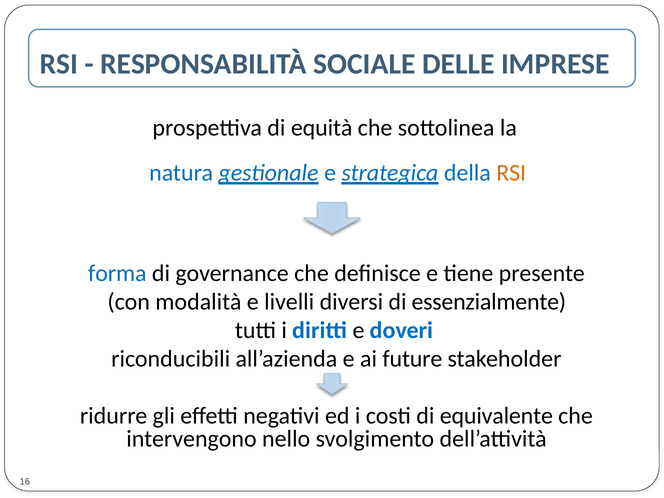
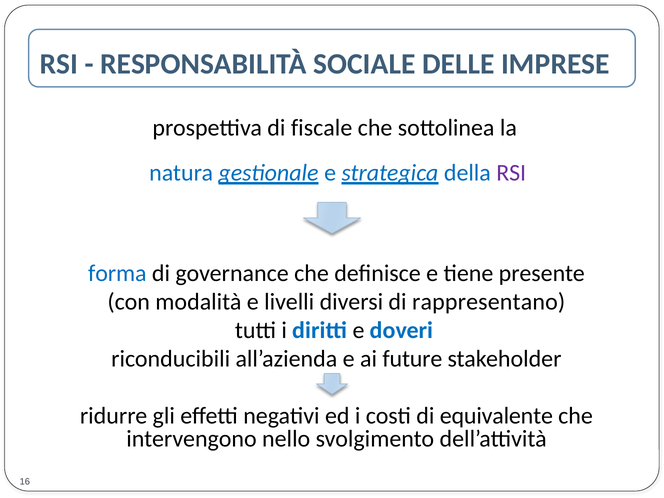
equità: equità -> fiscale (322, 128)
RSI colour: orange -> purple (511, 173)
essenzialmente: essenzialmente -> rappresentano (489, 302)
